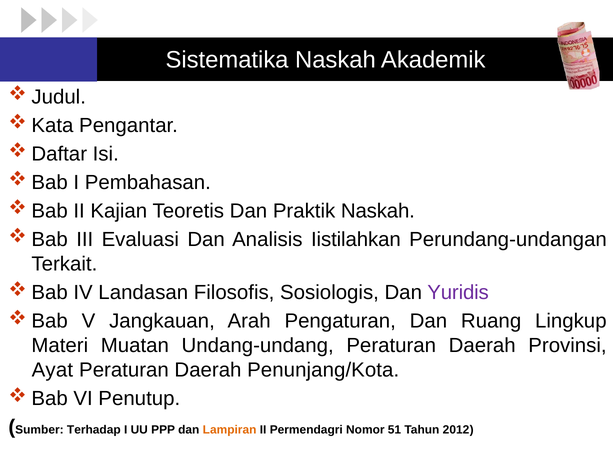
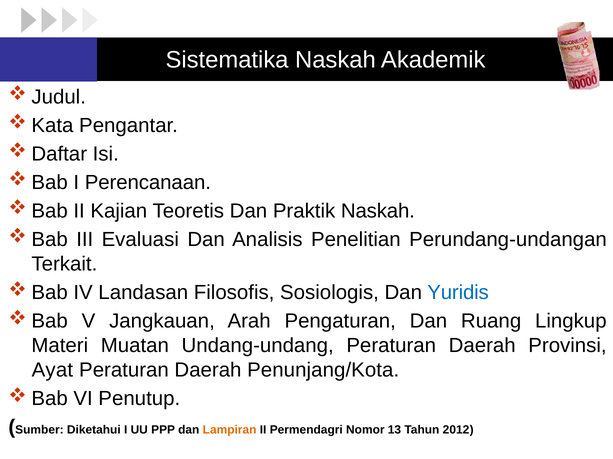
Pembahasan: Pembahasan -> Perencanaan (148, 183)
Iistilahkan: Iistilahkan -> Penelitian (356, 240)
Yuridis colour: purple -> blue (458, 293)
Terhadap: Terhadap -> Diketahui (94, 431)
51: 51 -> 13 (394, 431)
